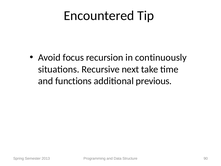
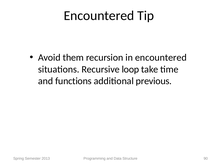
focus: focus -> them (73, 57)
in continuously: continuously -> encountered (161, 57)
next: next -> loop (130, 69)
